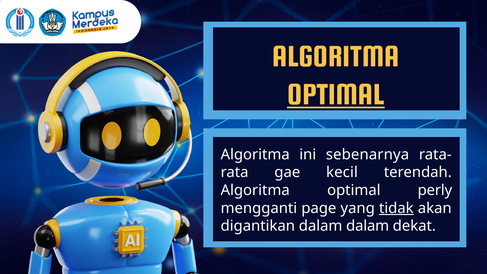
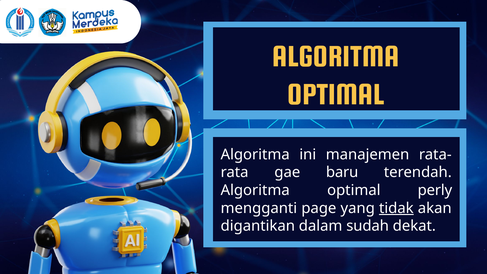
OPTIMAL underline: present -> none (336, 94)
sebenarnya: sebenarnya -> manajemen (368, 154)
kecil: kecil -> baru (342, 172)
dalam dalam: dalam -> sudah (368, 226)
